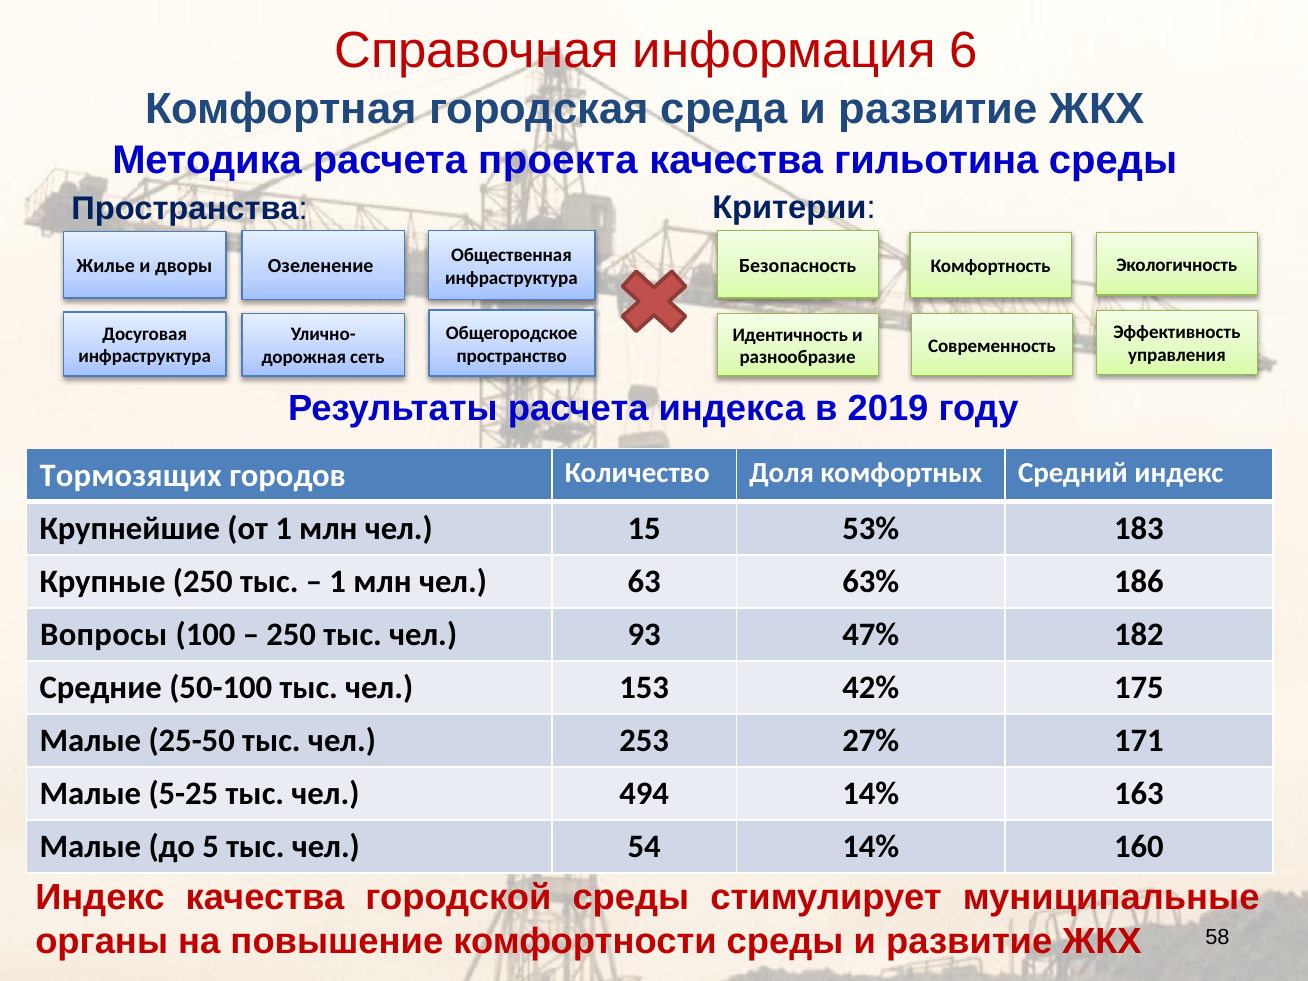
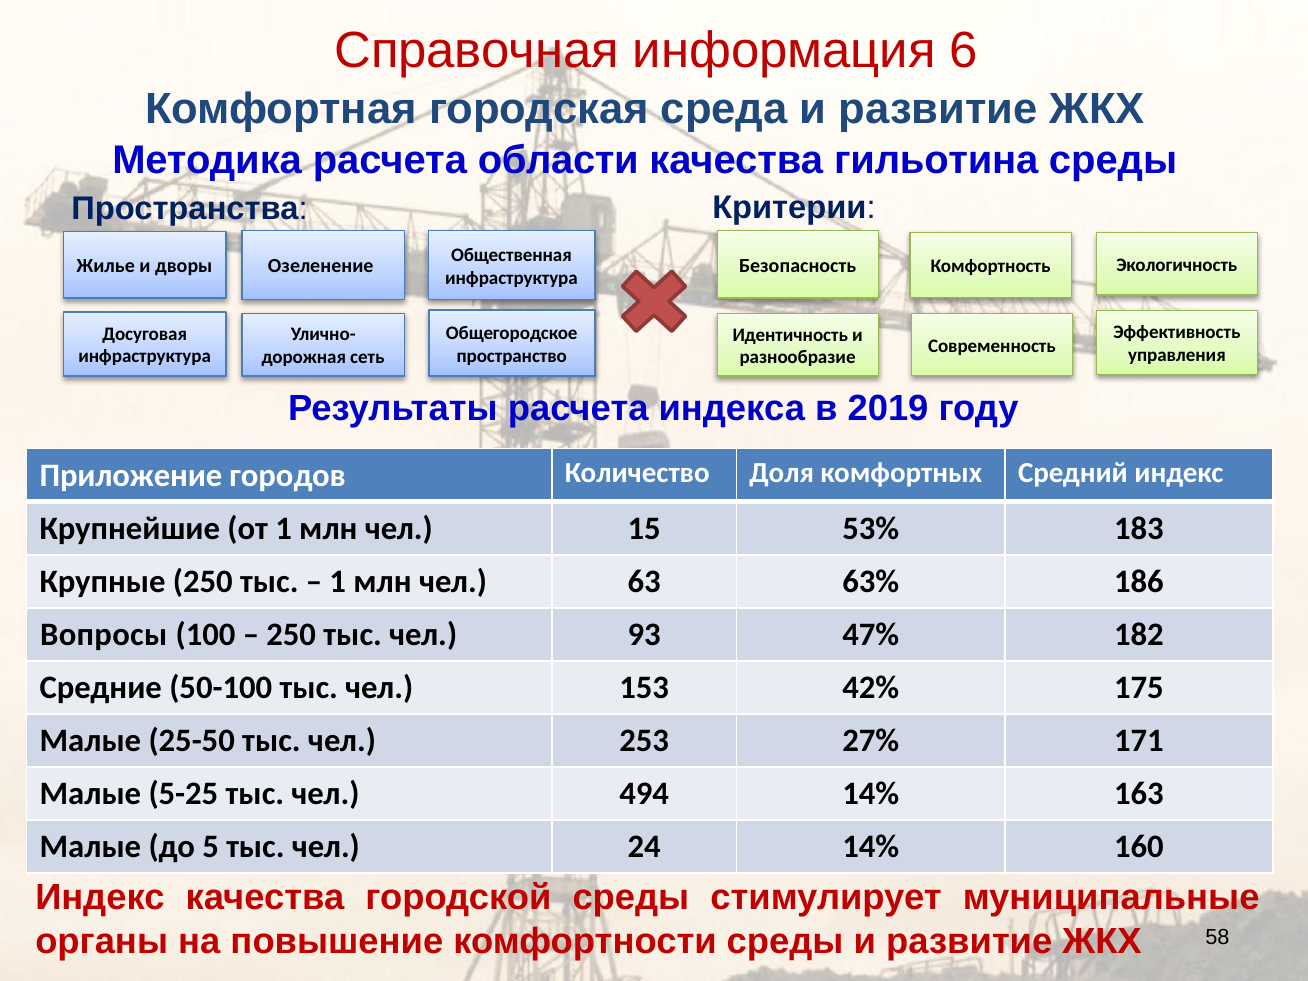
проекта: проекта -> области (558, 160)
Тормозящих: Тормозящих -> Приложение (131, 476)
54: 54 -> 24 (644, 847)
